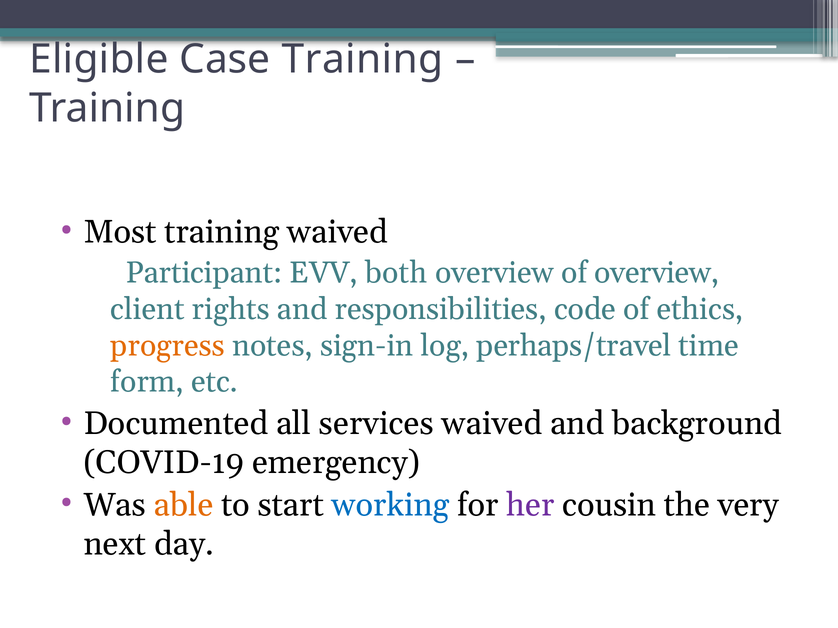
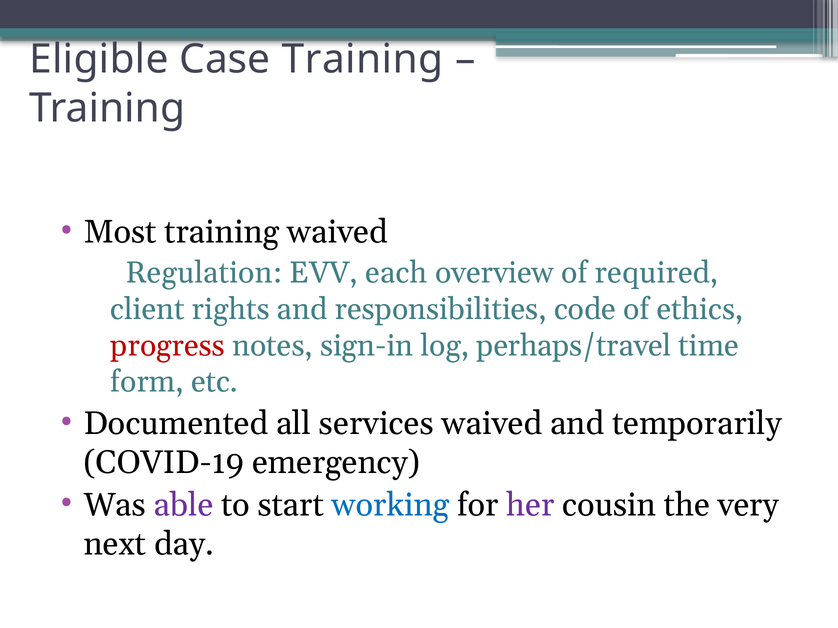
Participant: Participant -> Regulation (204, 273)
both: both -> each (396, 273)
of overview: overview -> required (657, 273)
progress colour: orange -> red (168, 346)
background: background -> temporarily (697, 424)
able colour: orange -> purple (183, 505)
